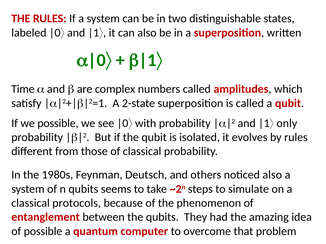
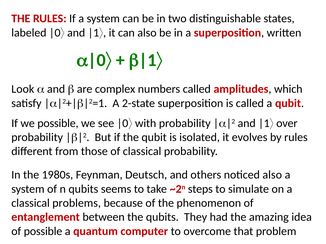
Time: Time -> Look (23, 89)
only: only -> over (287, 123)
protocols: protocols -> problems (77, 203)
